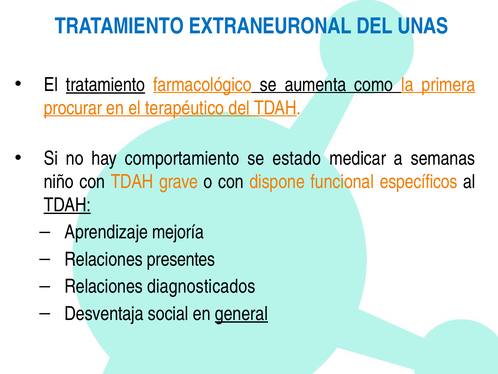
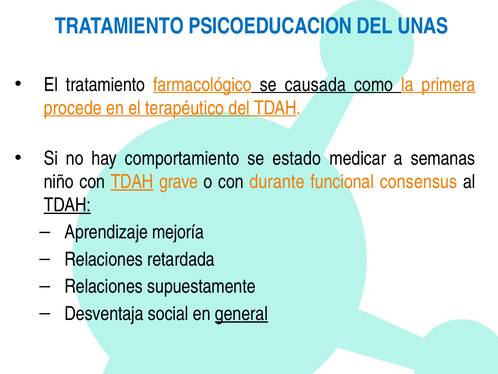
EXTRANEURONAL: EXTRANEURONAL -> PSICOEDUCACION (270, 26)
tratamiento underline: present -> none (106, 85)
aumenta: aumenta -> causada (315, 85)
procurar: procurar -> procede (73, 108)
TDAH underline: none -> present (132, 181)
dispone: dispone -> durante (277, 181)
específicos: específicos -> consensus (418, 181)
presentes: presentes -> retardada (181, 259)
diagnosticados: diagnosticados -> supuestamente (201, 286)
